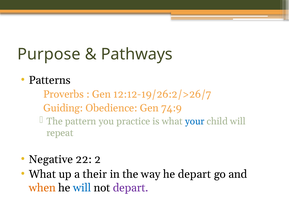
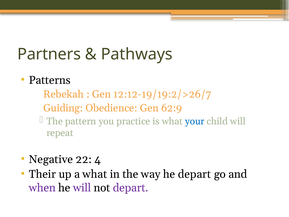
Purpose: Purpose -> Partners (49, 54)
Proverbs: Proverbs -> Rebekah (64, 94)
12:12-19/26:2/>26/7: 12:12-19/26:2/>26/7 -> 12:12-19/19:2/>26/7 (162, 94)
74:9: 74:9 -> 62:9 (172, 108)
2: 2 -> 4 (98, 159)
What: What -> Their (42, 174)
a their: their -> what (95, 174)
when colour: orange -> purple (42, 187)
will colour: blue -> purple (82, 187)
